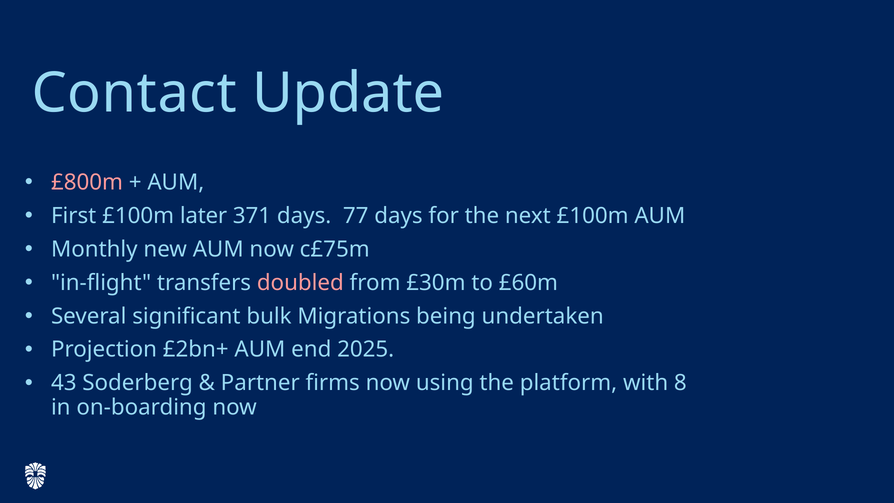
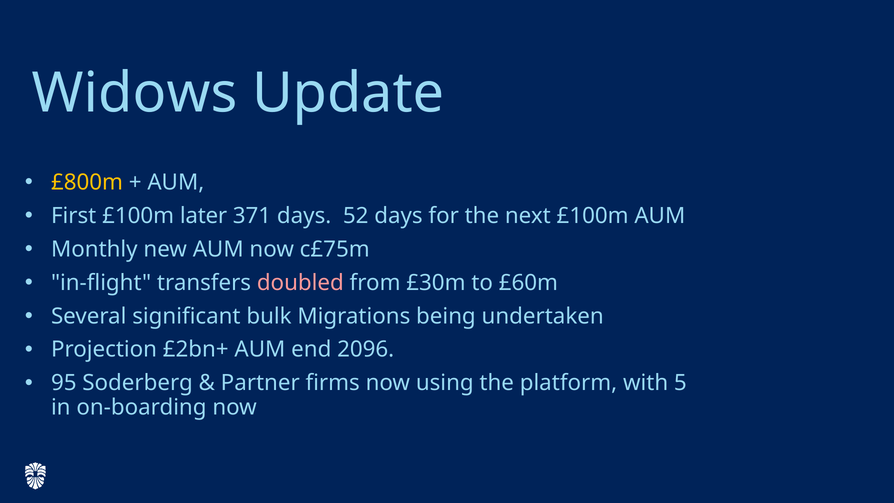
Contact: Contact -> Widows (134, 93)
£800m colour: pink -> yellow (87, 182)
77: 77 -> 52 (356, 216)
2025: 2025 -> 2096 (366, 350)
43: 43 -> 95 (64, 383)
8: 8 -> 5 (680, 383)
